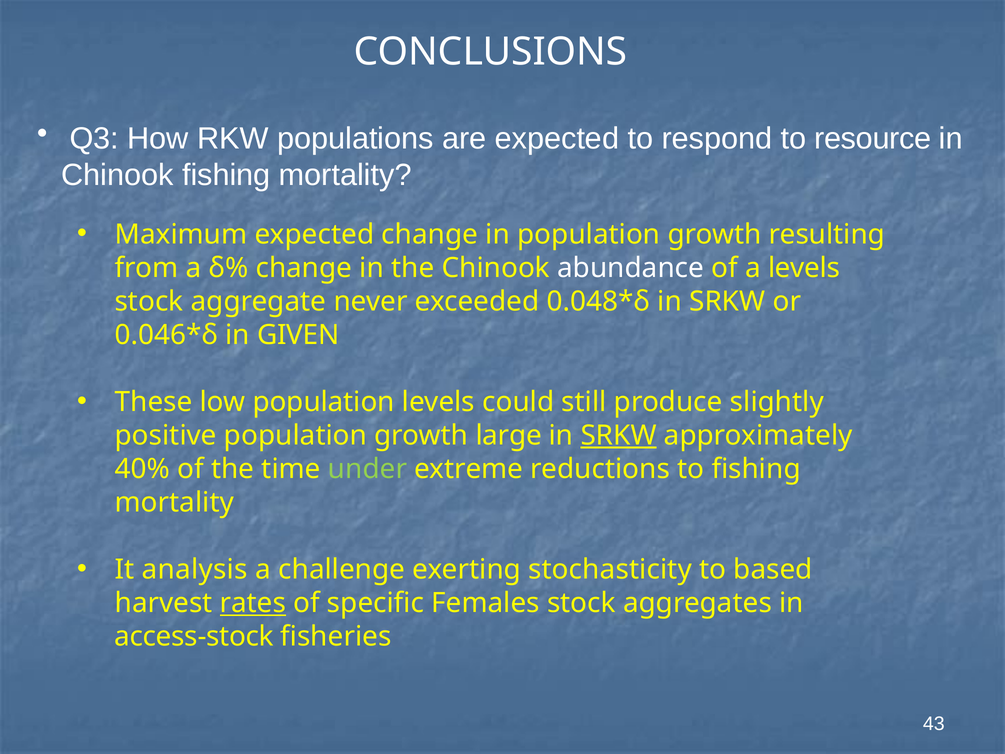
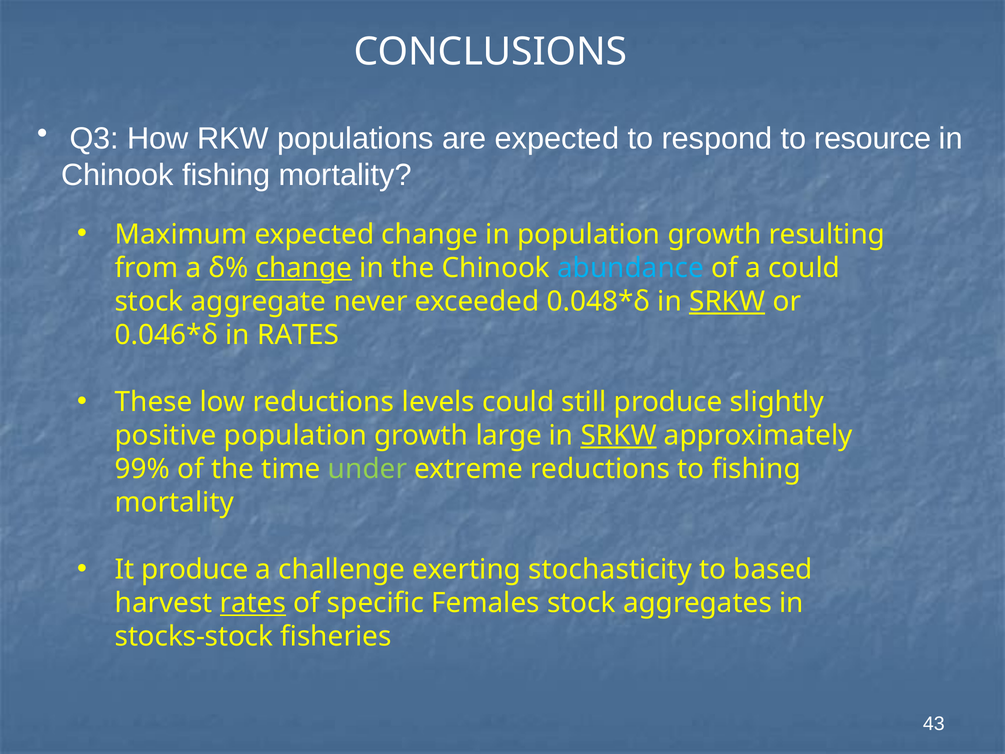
change underline: none -> present (304, 268)
abundance colour: white -> light blue (631, 268)
a levels: levels -> could (804, 268)
SRKW underline: none -> present (727, 301)
in GIVEN: GIVEN -> RATES (298, 335)
low population: population -> reductions (323, 402)
40%: 40% -> 99% (142, 469)
It analysis: analysis -> produce (195, 569)
access-stock: access-stock -> stocks-stock (194, 636)
